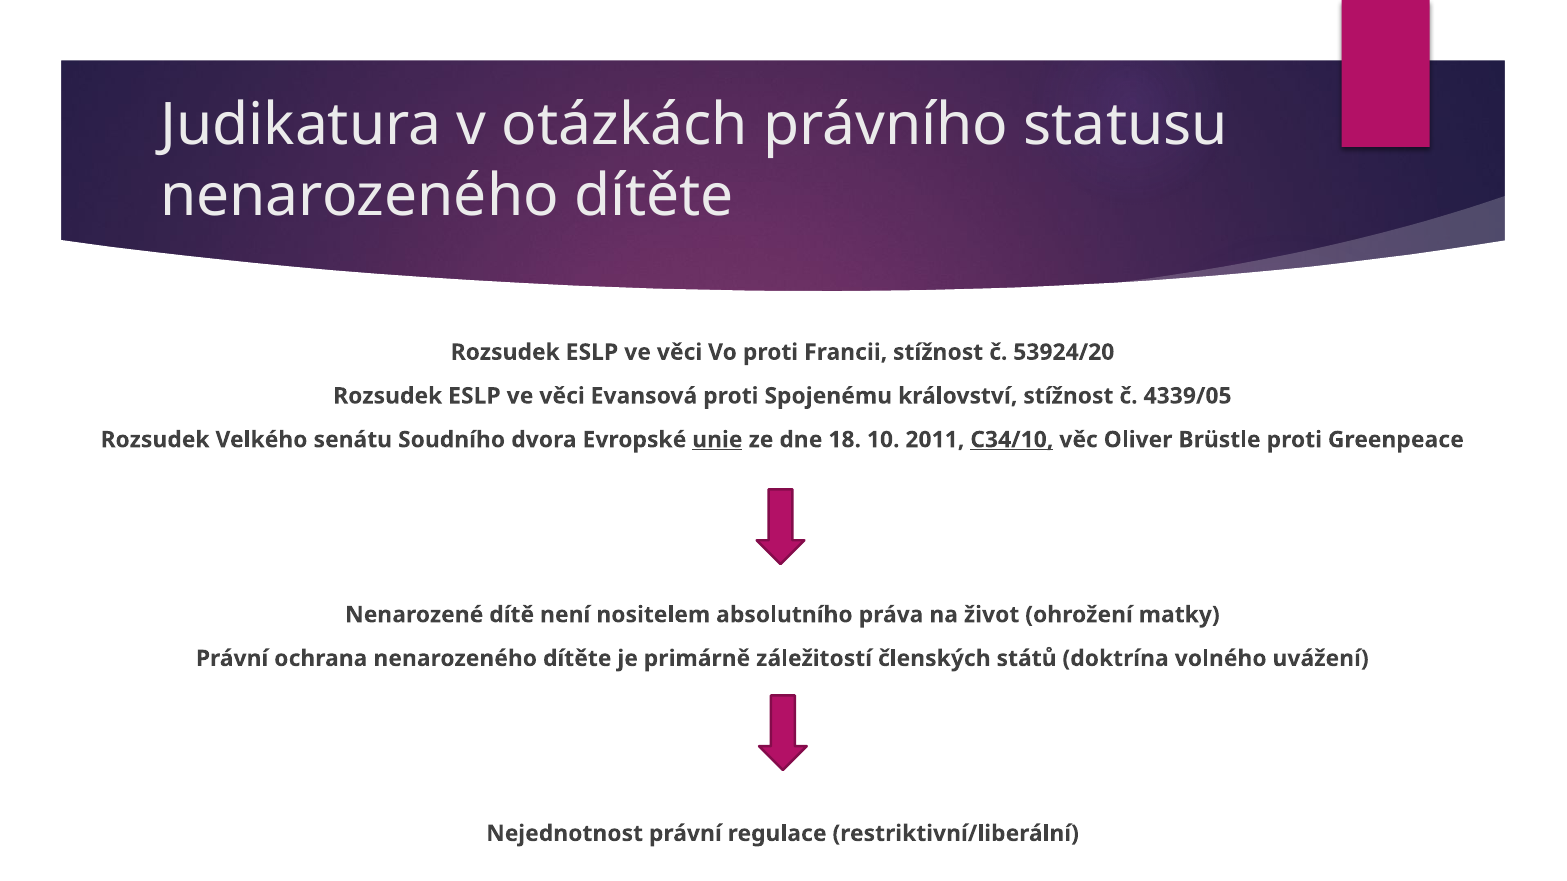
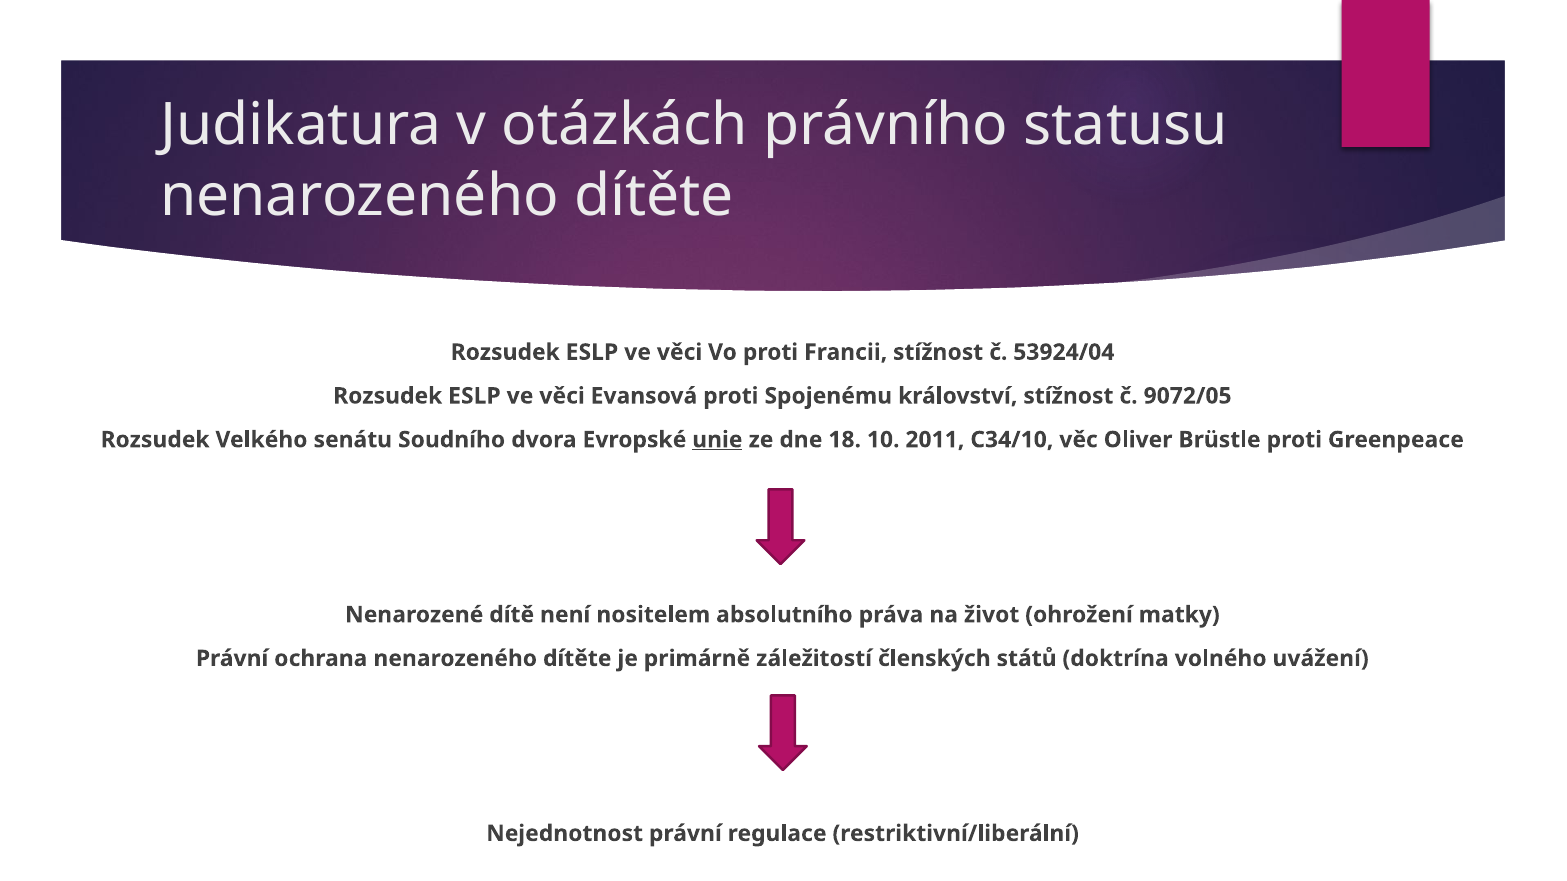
53924/20: 53924/20 -> 53924/04 (1064, 352)
4339/05: 4339/05 -> 9072/05 (1188, 396)
C34/10 underline: present -> none (1012, 440)
